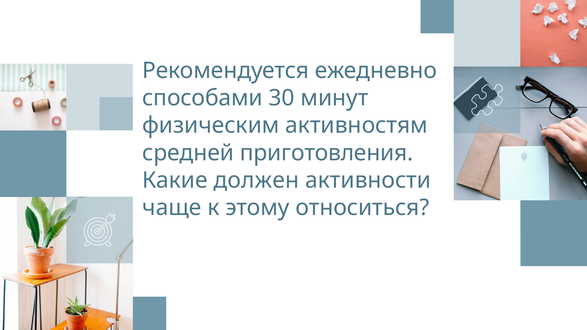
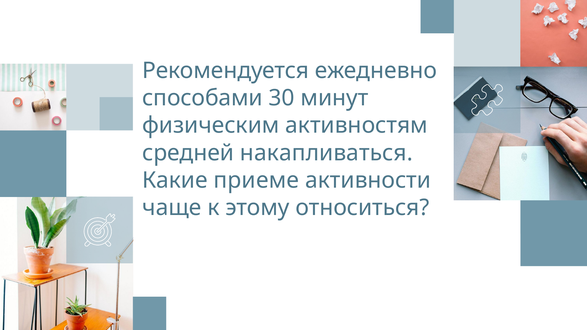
приготовления: приготовления -> накапливаться (326, 153)
должен: должен -> приеме (256, 180)
